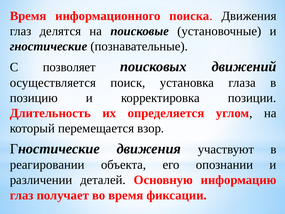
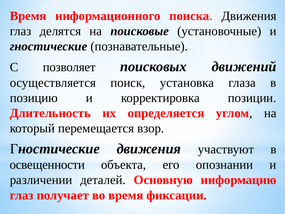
реагировании: реагировании -> освещенности (47, 165)
